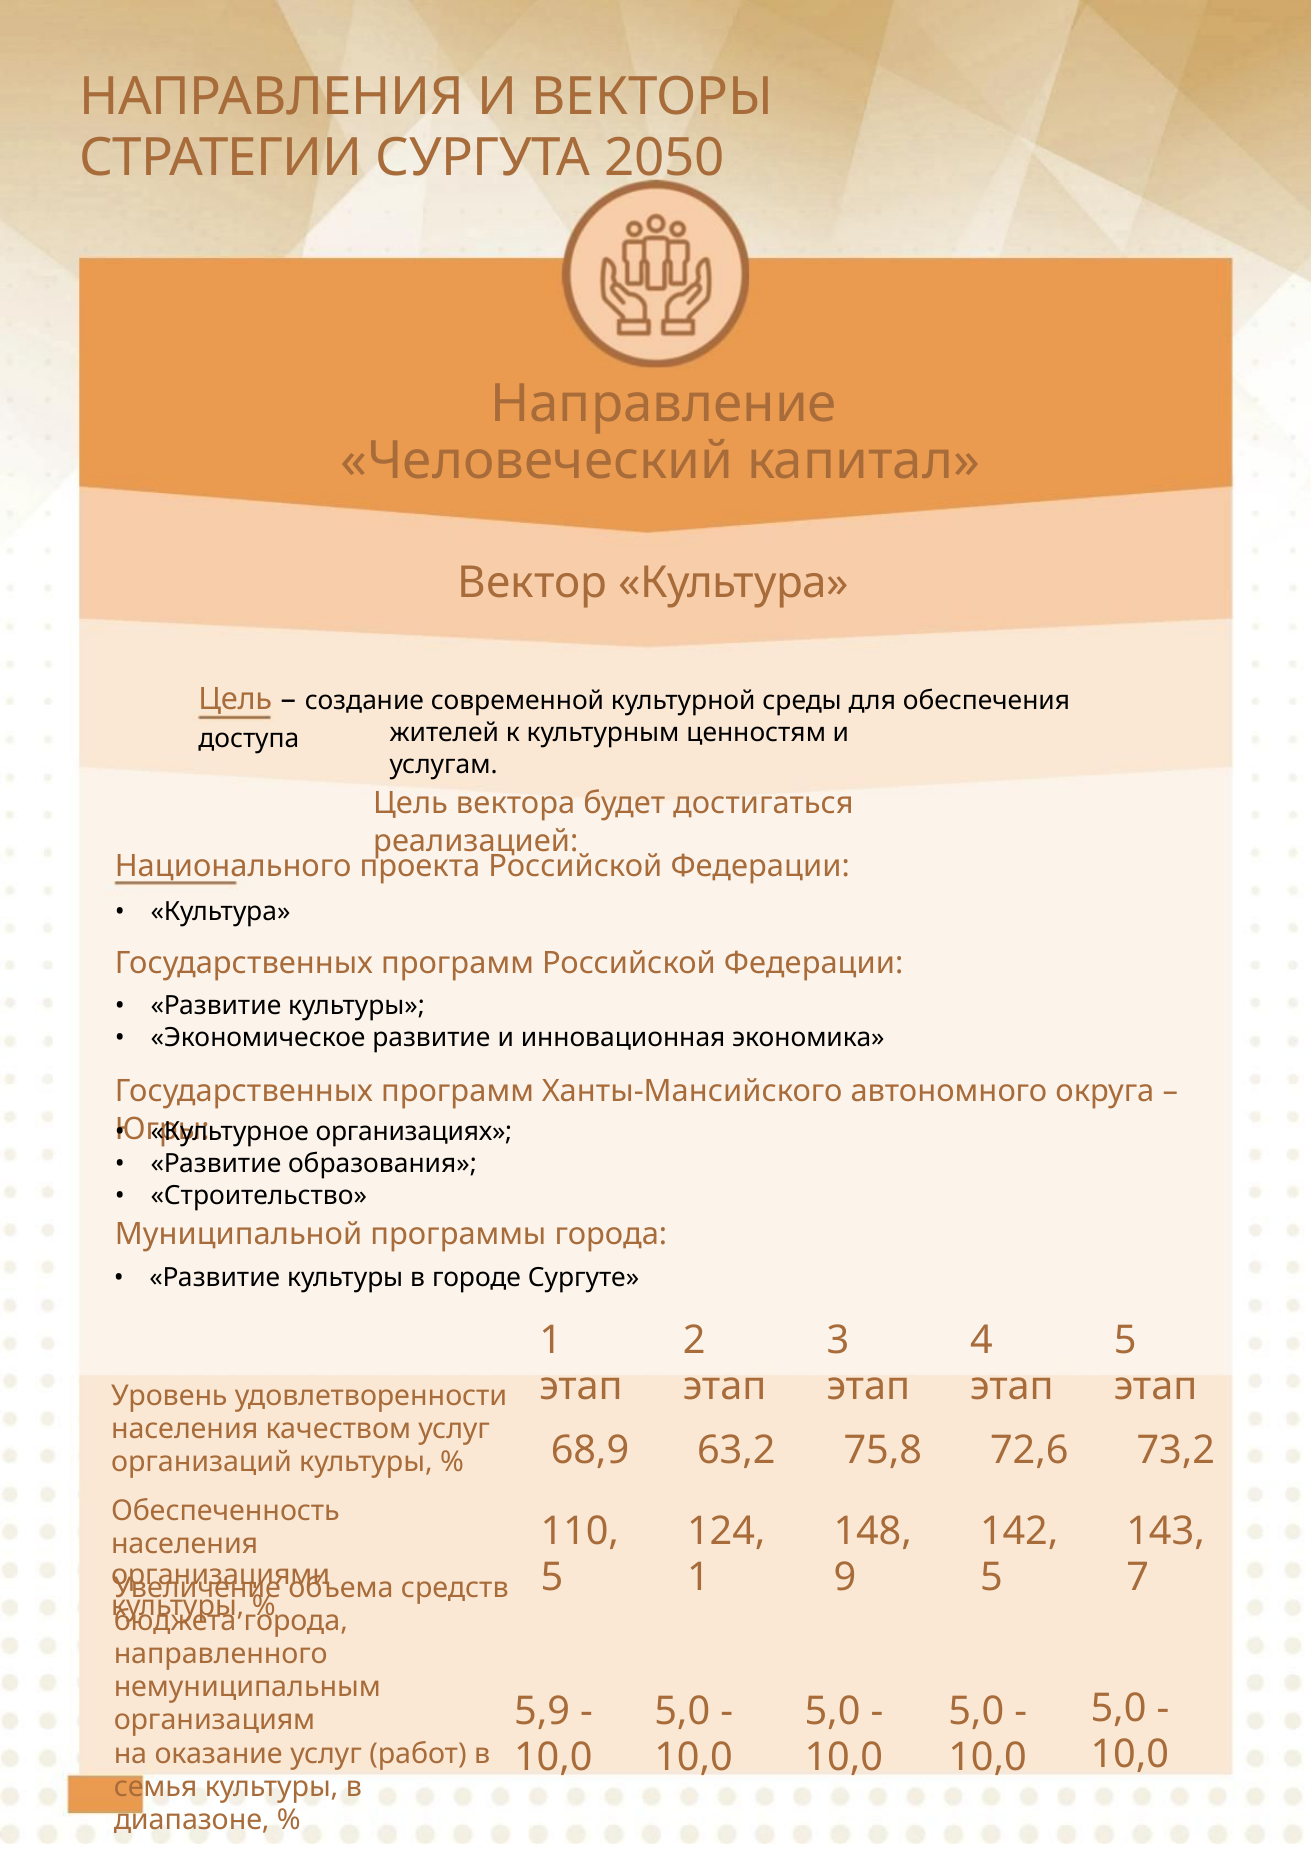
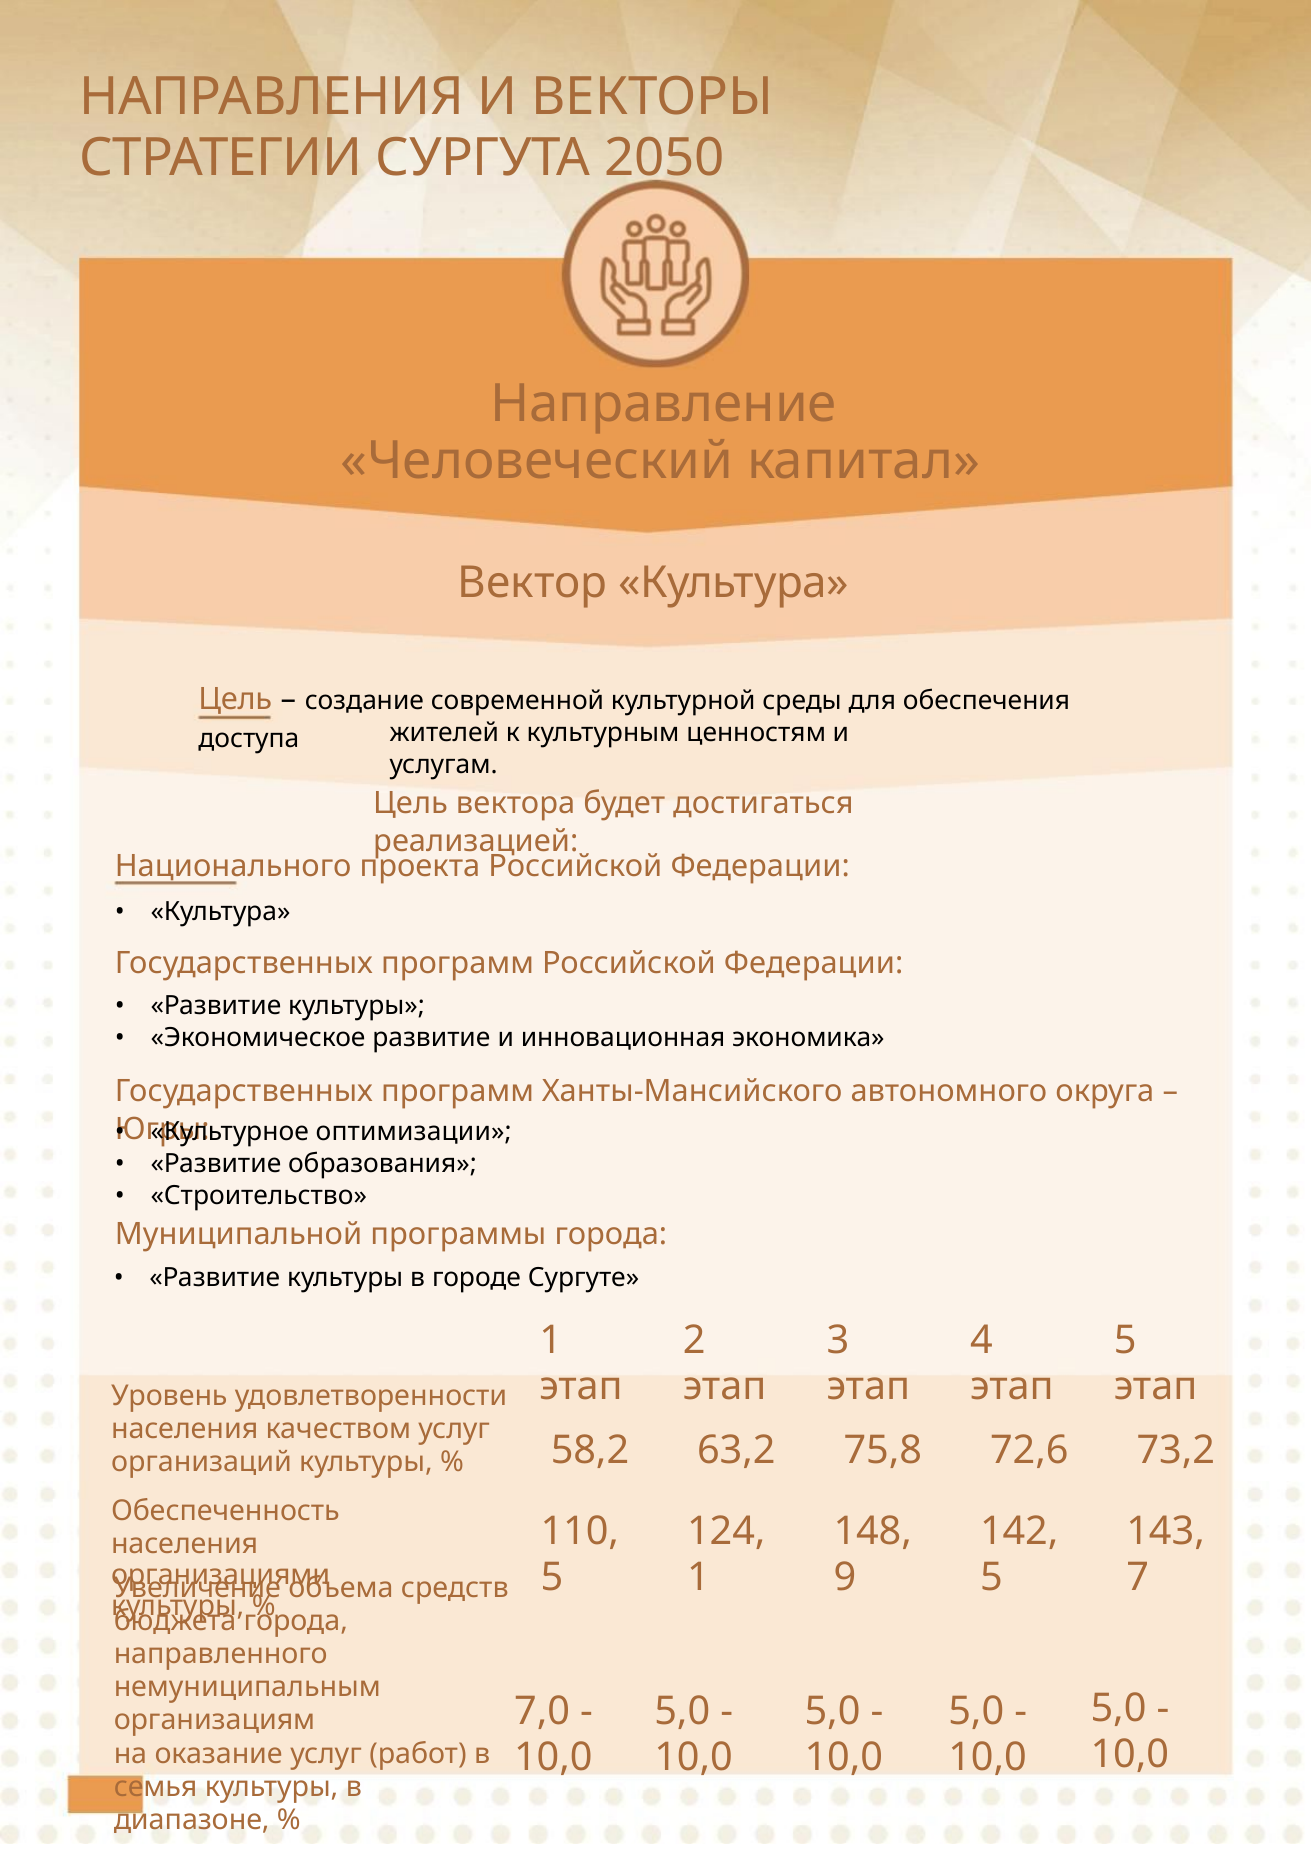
организациях: организациях -> оптимизации (414, 1132)
68,9: 68,9 -> 58,2 (590, 1450)
5,9: 5,9 -> 7,0 (542, 1712)
